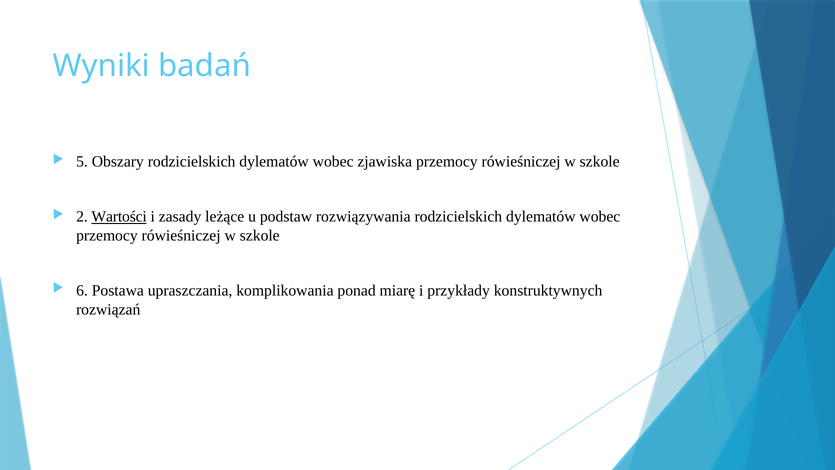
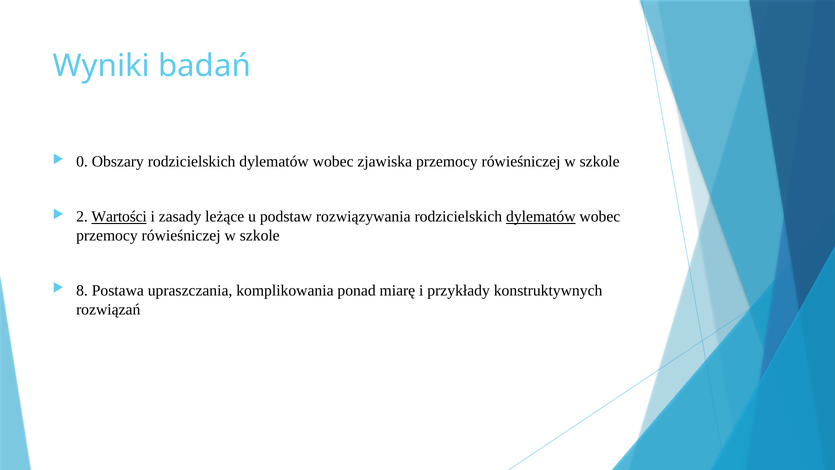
5: 5 -> 0 (82, 162)
dylematów underline: none -> present (541, 217)
6: 6 -> 8 (82, 290)
